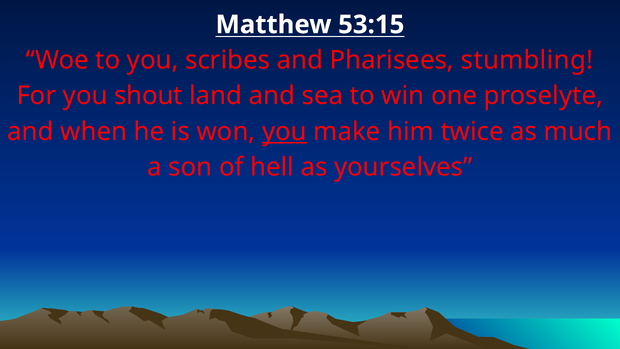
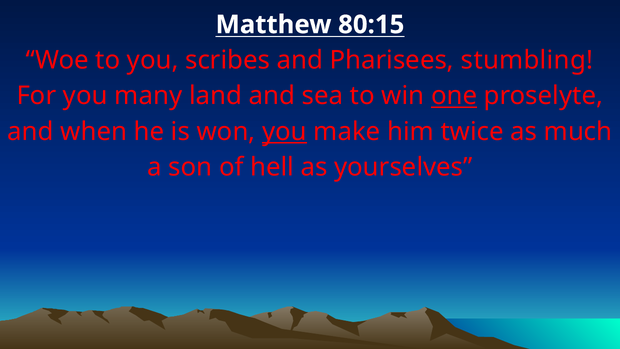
53:15: 53:15 -> 80:15 (371, 25)
shout: shout -> many (148, 96)
one underline: none -> present (454, 96)
